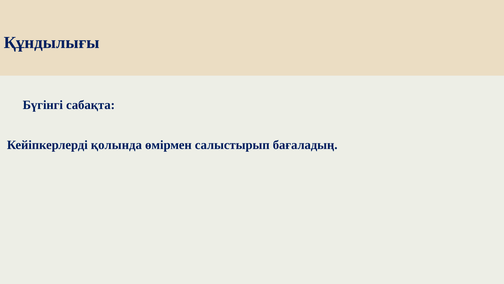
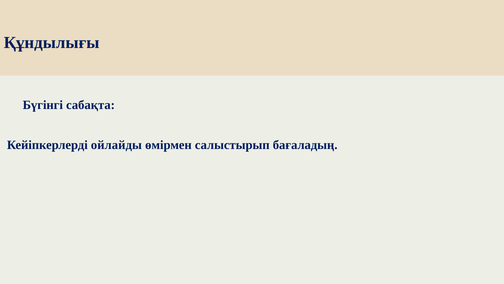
қолында: қолында -> ойлайды (116, 145)
